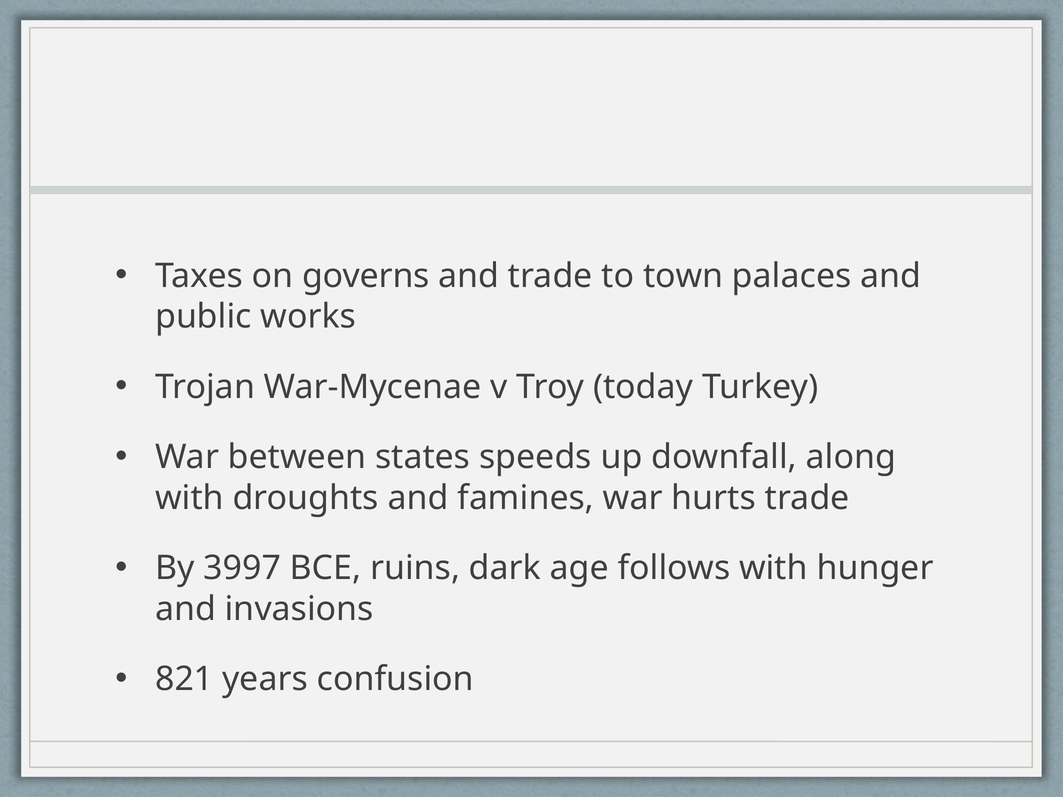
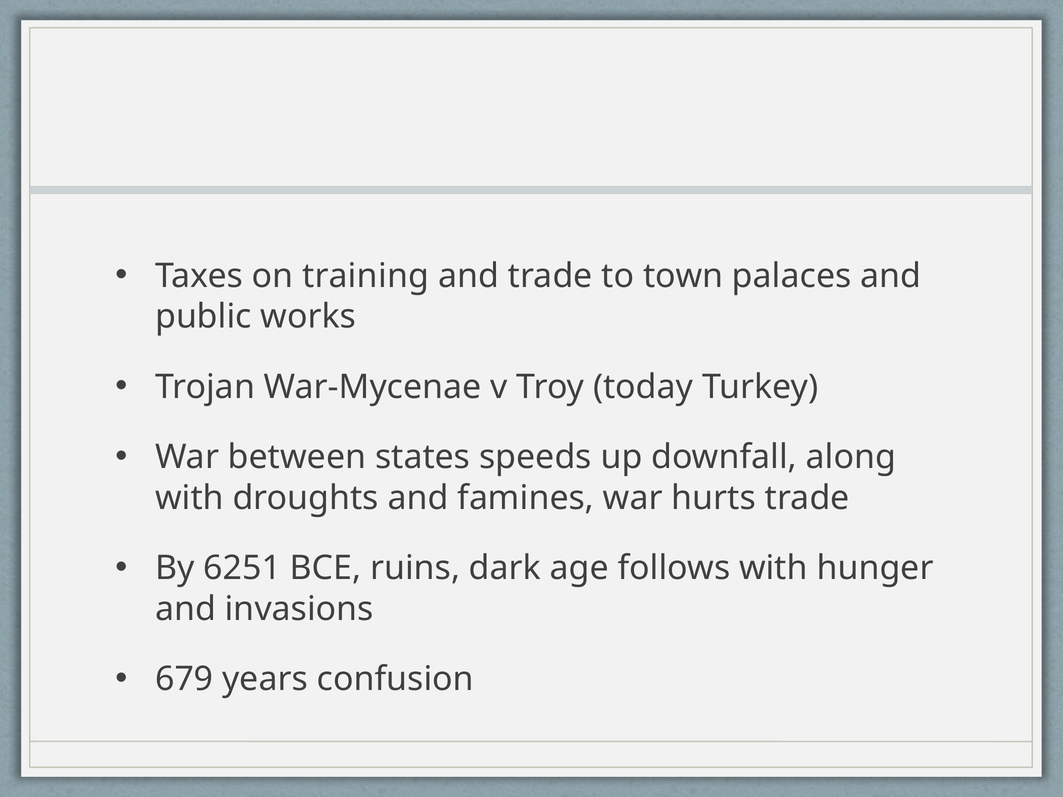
governs: governs -> training (366, 276)
3997: 3997 -> 6251 (242, 568)
821: 821 -> 679 (184, 679)
